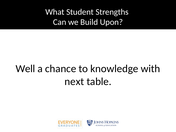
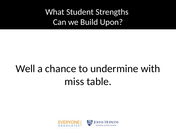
knowledge: knowledge -> undermine (114, 69)
next: next -> miss (74, 82)
